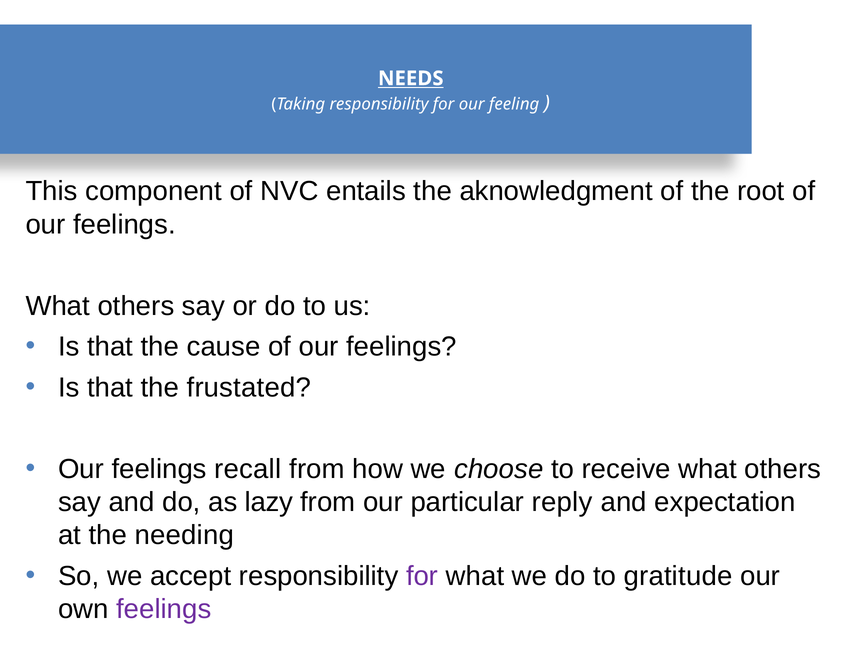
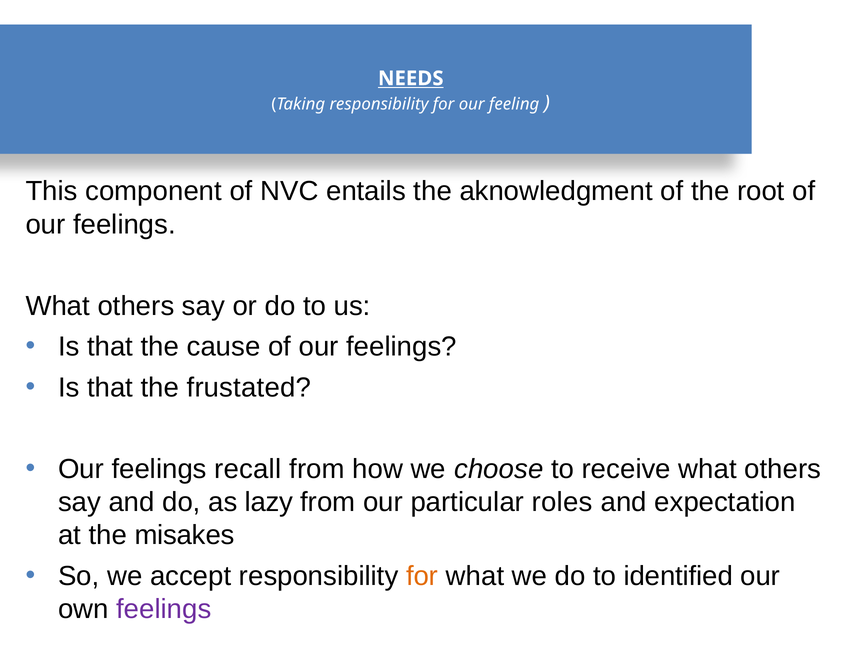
reply: reply -> roles (562, 502)
needing: needing -> misakes (185, 535)
for colour: purple -> orange (422, 576)
gratitude: gratitude -> identified (678, 576)
